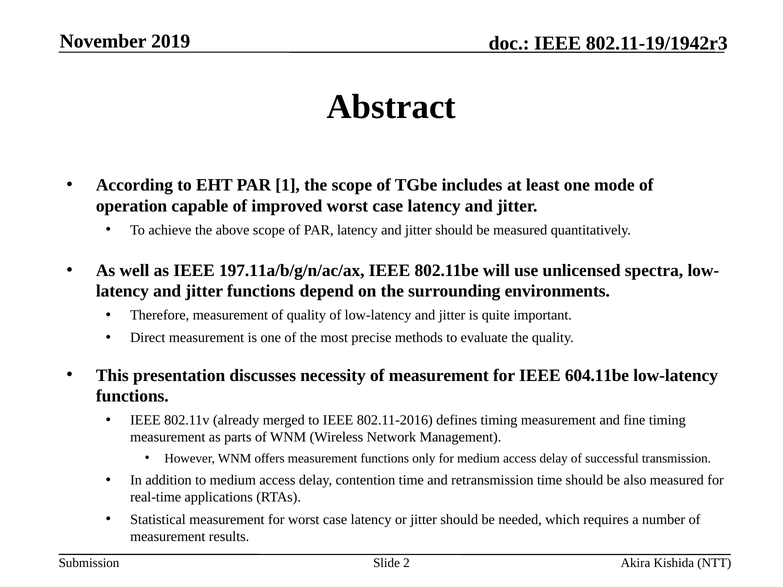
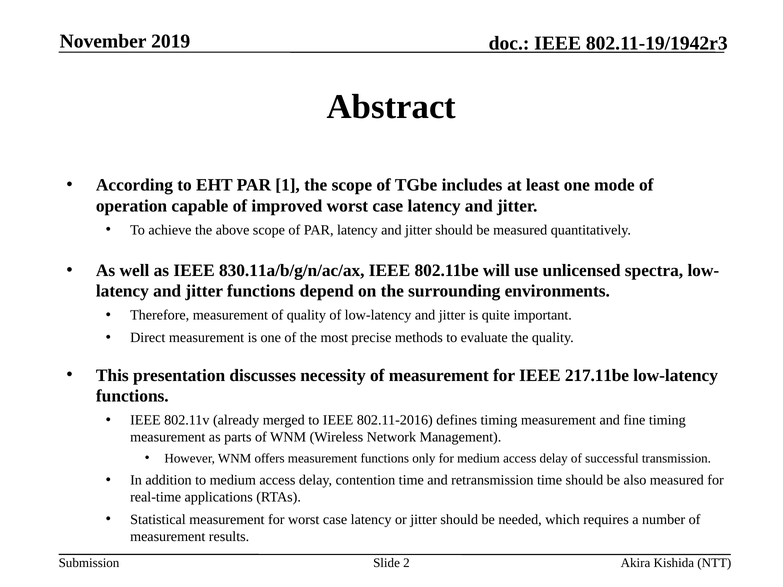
197.11a/b/g/n/ac/ax: 197.11a/b/g/n/ac/ax -> 830.11a/b/g/n/ac/ax (292, 270)
604.11be: 604.11be -> 217.11be (597, 375)
